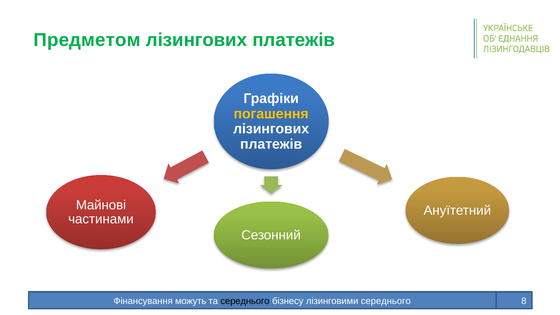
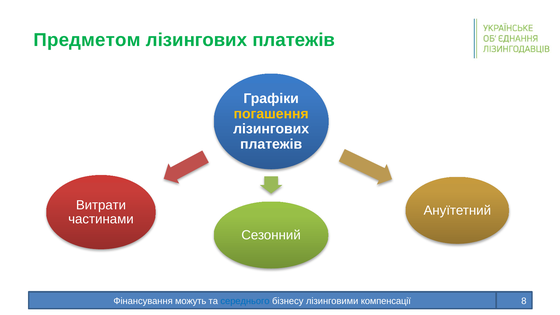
Майнові: Майнові -> Витрати (101, 205)
середнього colour: black -> blue (245, 301)
лізинговими середнього: середнього -> компенсації (386, 301)
